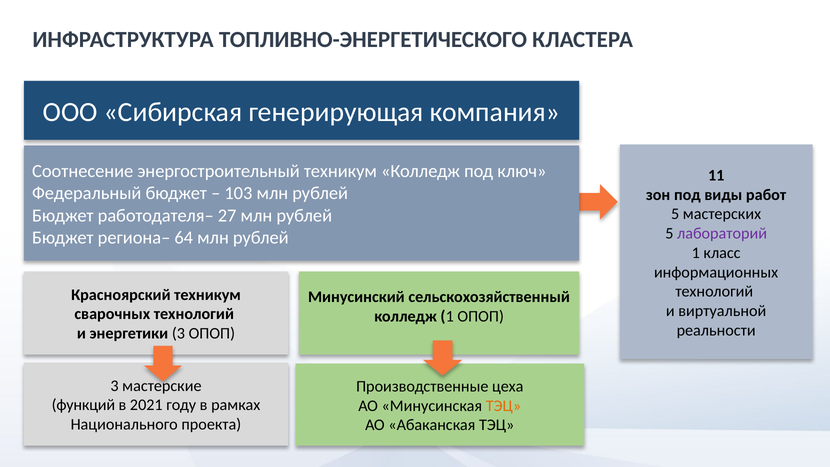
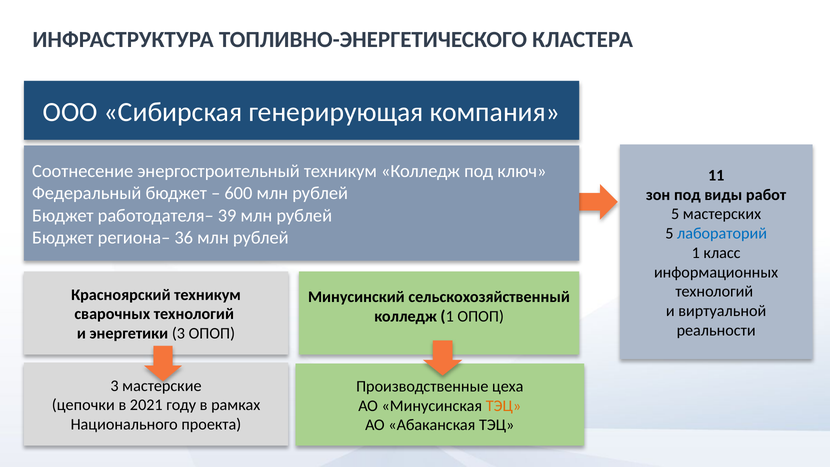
103: 103 -> 600 (238, 193)
27: 27 -> 39 (227, 215)
лабораторий colour: purple -> blue (722, 233)
64: 64 -> 36 (184, 237)
функций: функций -> цепочки (83, 405)
